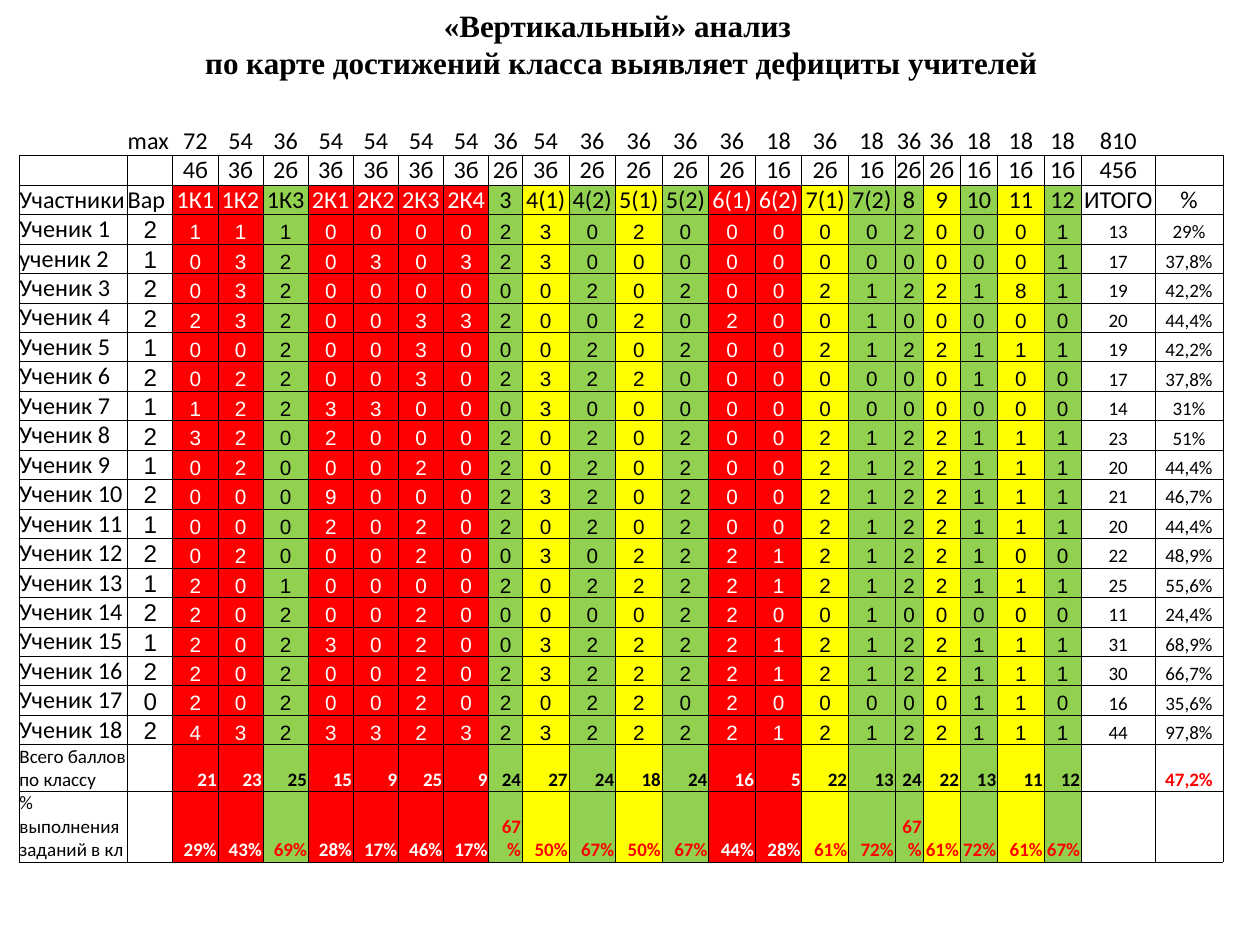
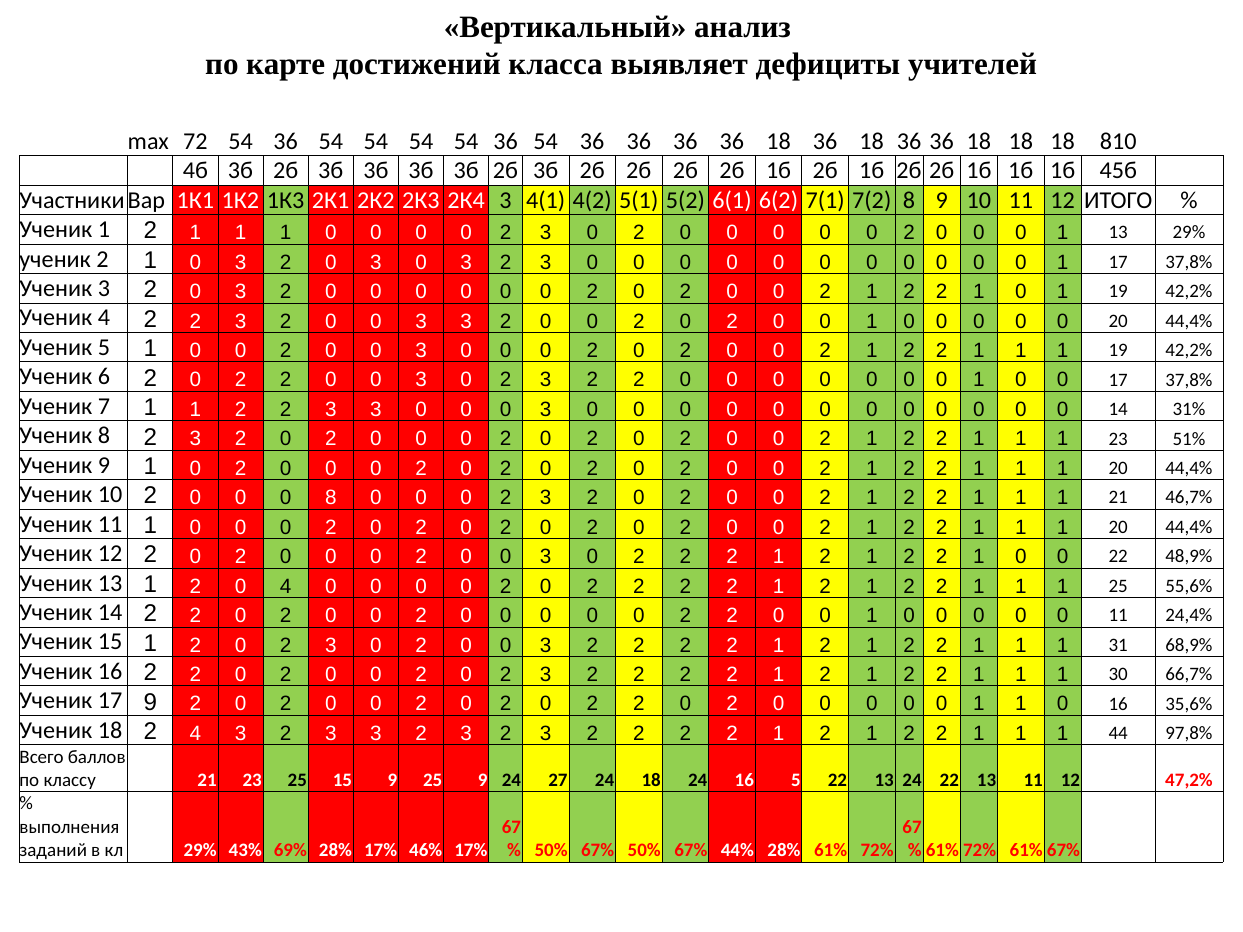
8: 8 -> 0 (1021, 292)
0 9: 9 -> 8 (331, 498)
2 0 1: 1 -> 4 (286, 586)
17 0: 0 -> 9 (150, 702)
